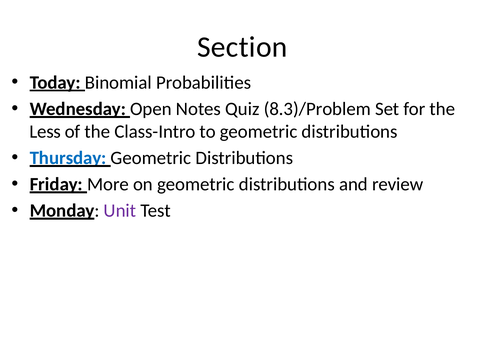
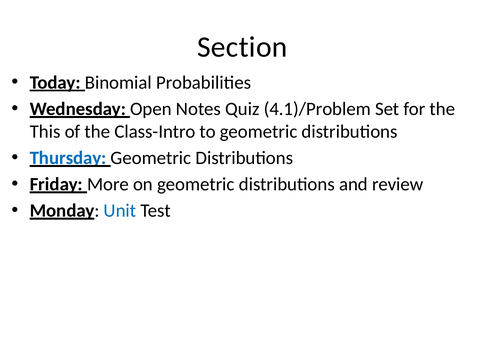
8.3)/Problem: 8.3)/Problem -> 4.1)/Problem (317, 109)
Less: Less -> This (45, 131)
Unit colour: purple -> blue (120, 210)
